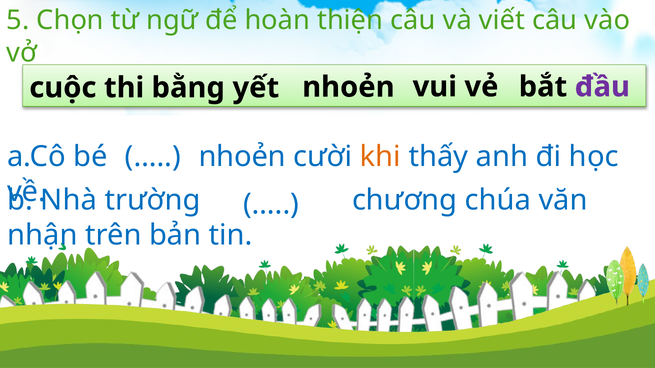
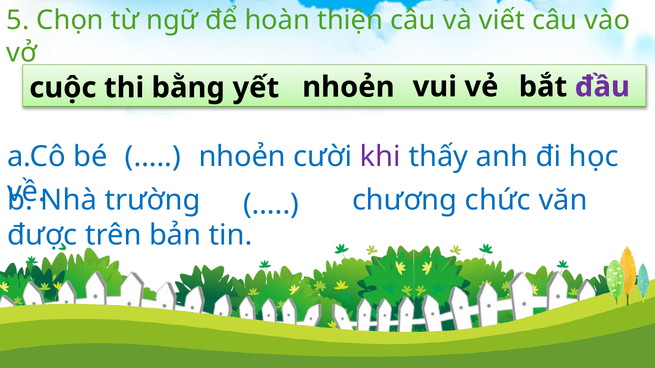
khi colour: orange -> purple (380, 157)
chúa: chúa -> chức (498, 200)
nhận: nhận -> được (42, 235)
